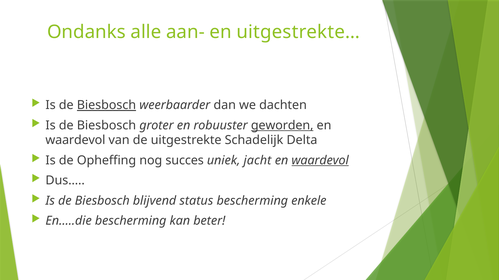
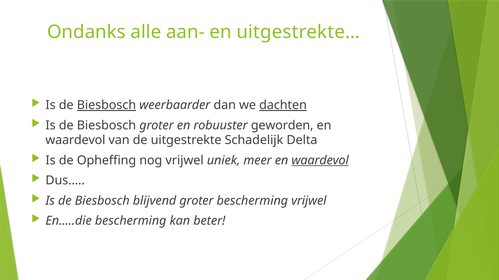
dachten underline: none -> present (283, 105)
geworden underline: present -> none (282, 126)
nog succes: succes -> vrijwel (185, 161)
jacht: jacht -> meer (258, 161)
blijvend status: status -> groter (196, 201)
bescherming enkele: enkele -> vrijwel (309, 201)
